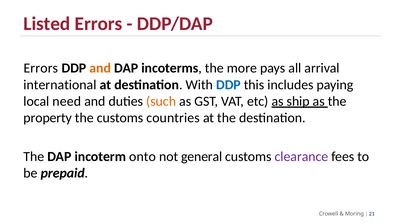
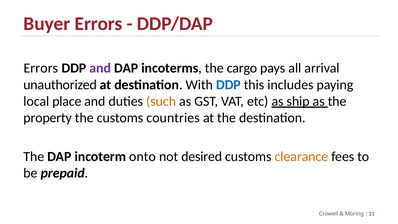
Listed: Listed -> Buyer (47, 24)
and colour: orange -> purple (100, 68)
more: more -> cargo (242, 68)
international: international -> unauthorized (60, 85)
need: need -> place (67, 101)
general: general -> desired (202, 156)
clearance colour: purple -> orange (301, 156)
